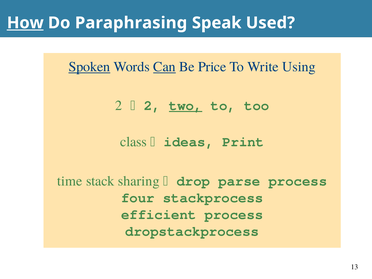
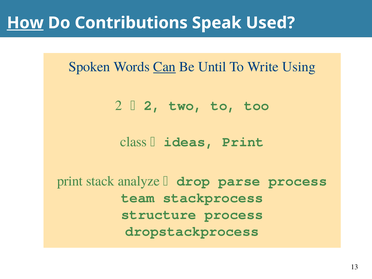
Paraphrasing: Paraphrasing -> Contributions (131, 23)
Spoken underline: present -> none (89, 67)
Price: Price -> Until (212, 67)
two underline: present -> none (186, 106)
time: time -> print (70, 181)
sharing: sharing -> analyze (139, 181)
four: four -> team (138, 198)
efficient: efficient -> structure (159, 214)
